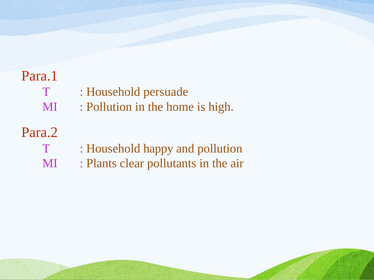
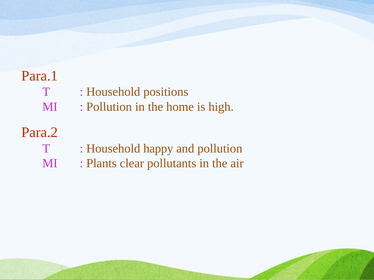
persuade: persuade -> positions (166, 92)
